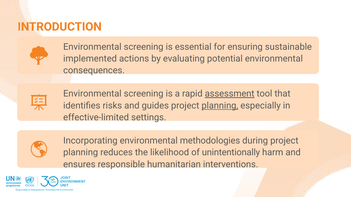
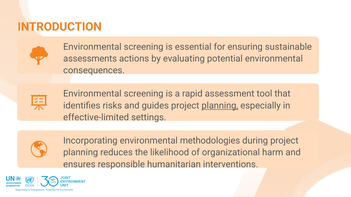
implemented: implemented -> assessments (90, 59)
assessment underline: present -> none (230, 94)
unintentionally: unintentionally -> organizational (231, 153)
